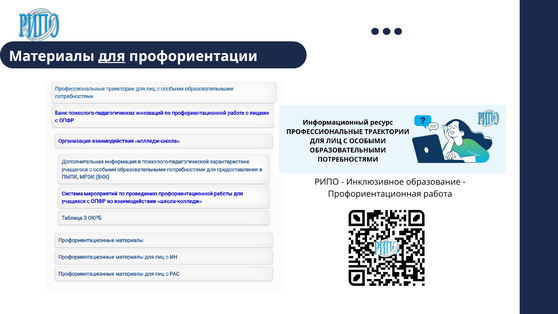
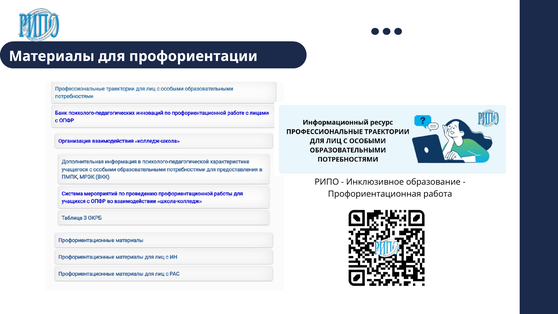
для underline: present -> none (112, 56)
